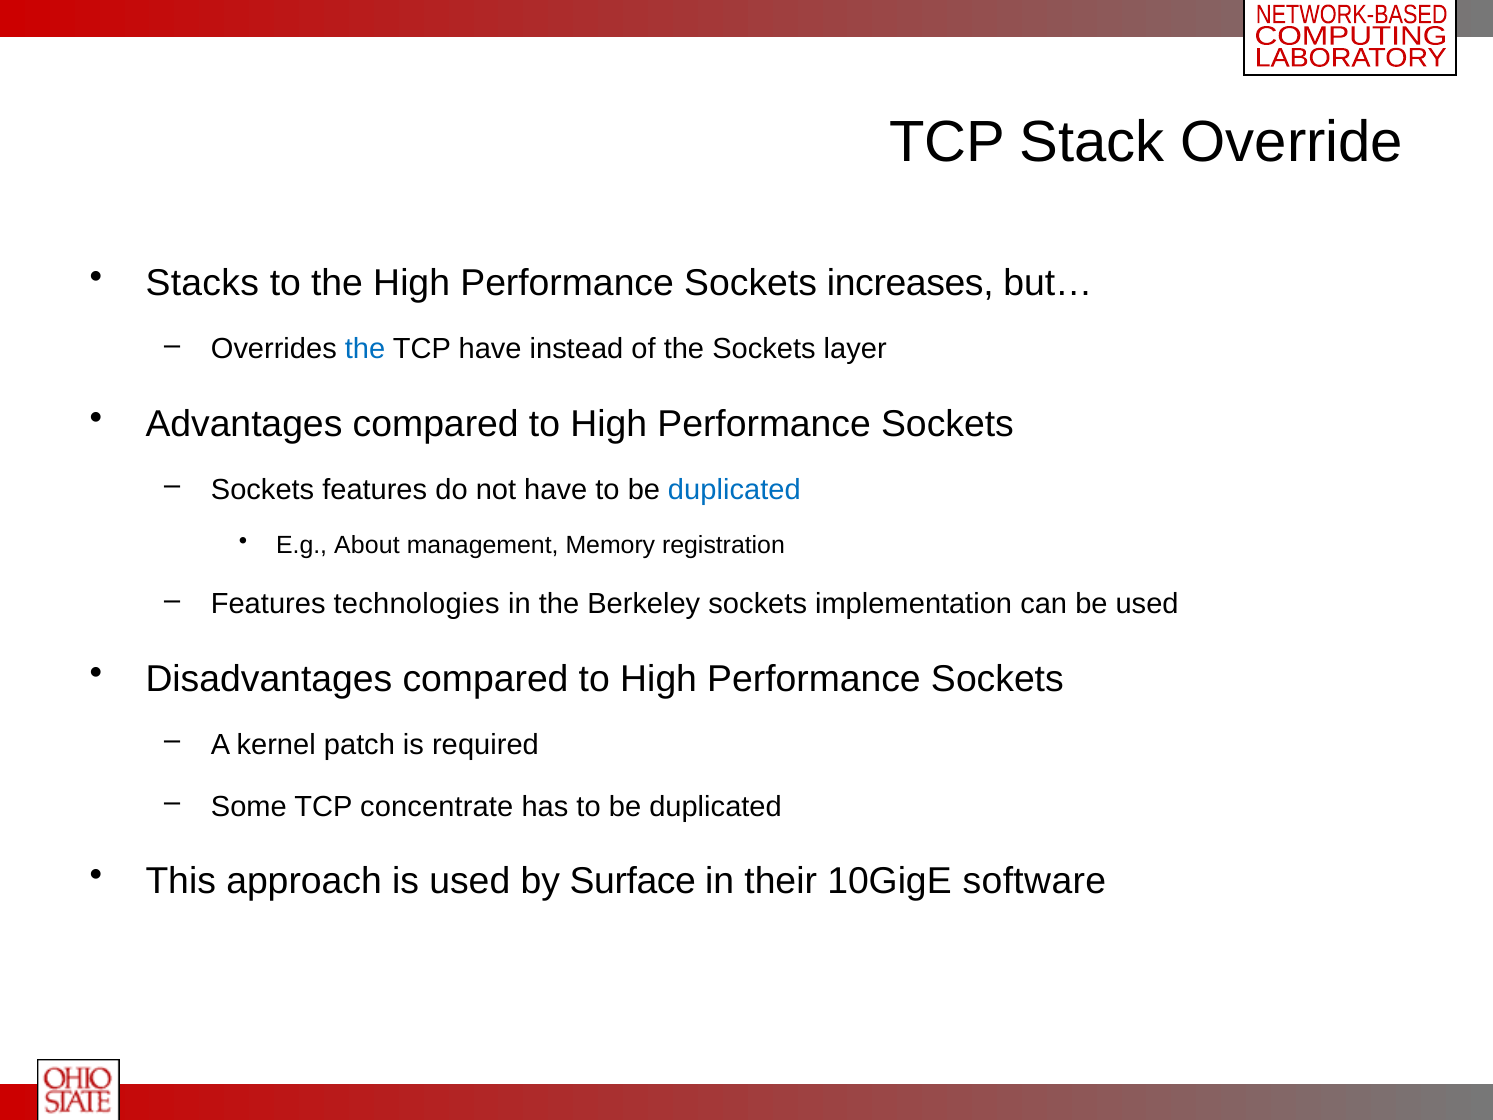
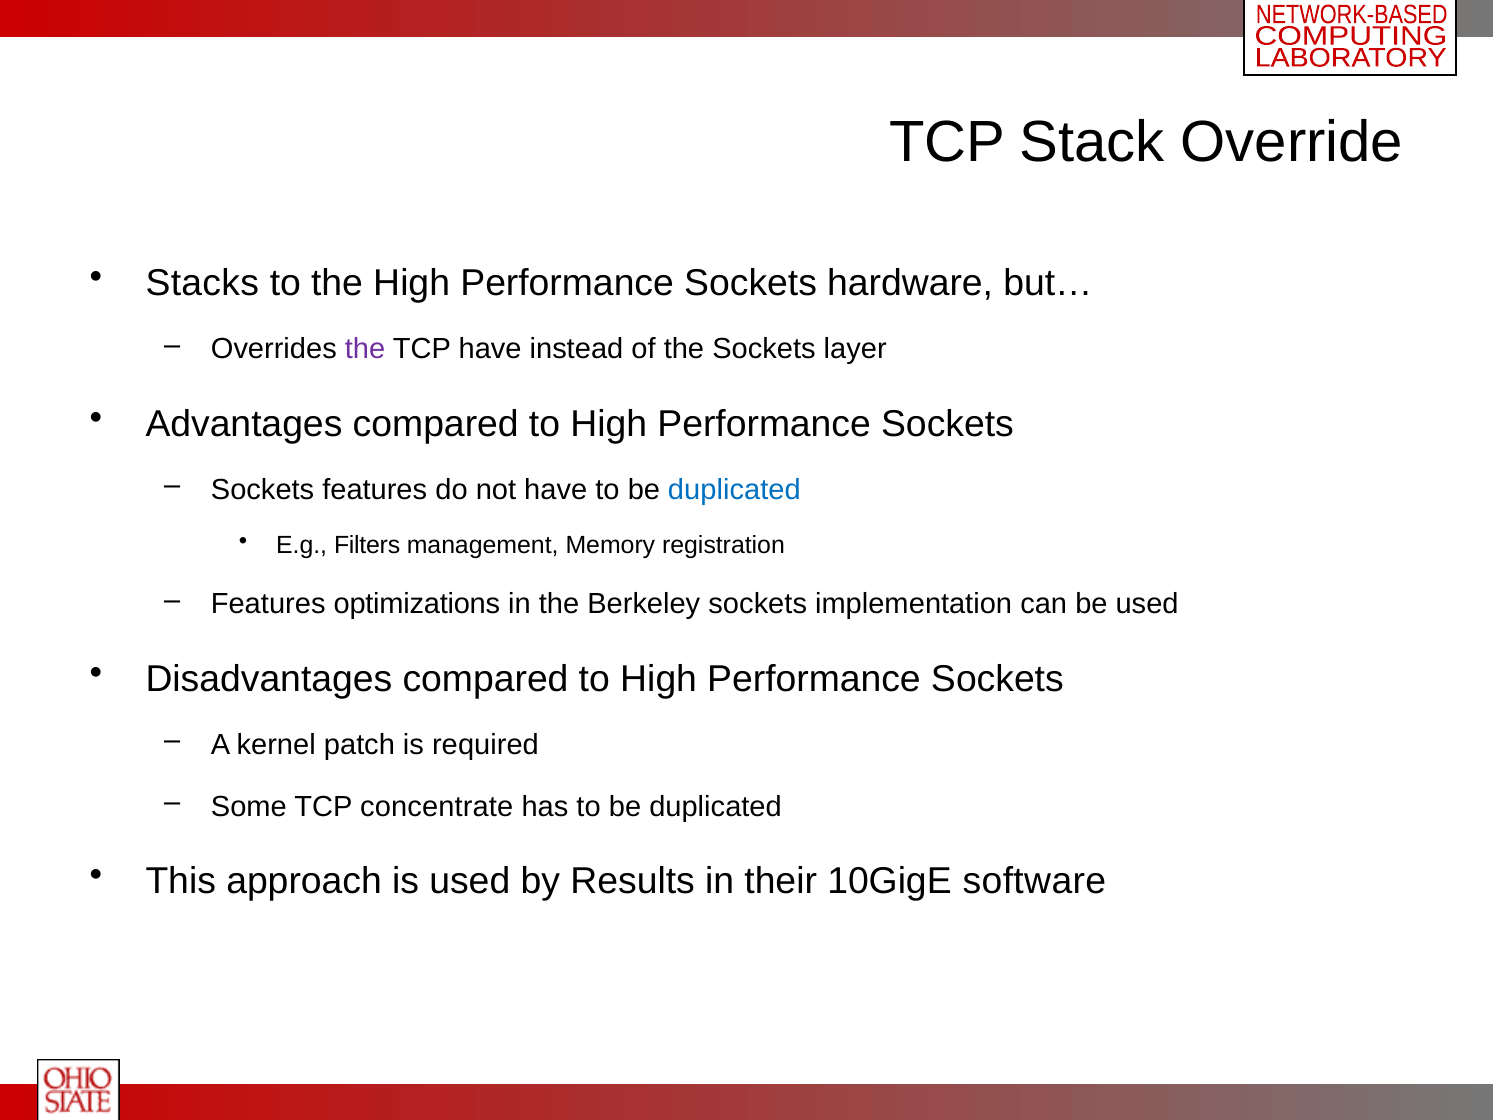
increases: increases -> hardware (910, 283)
the colour: blue -> purple (365, 349)
About: About -> Filters (367, 545)
technologies: technologies -> optimizations (417, 604)
Surface: Surface -> Results (633, 881)
